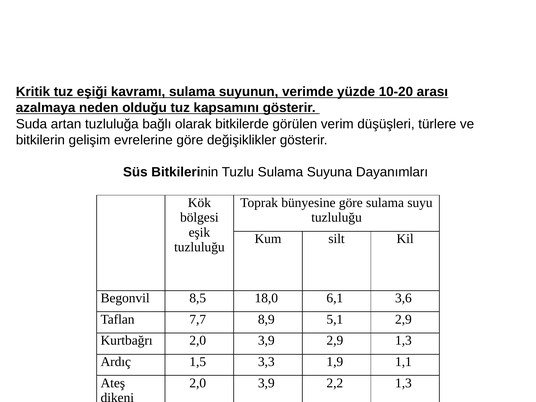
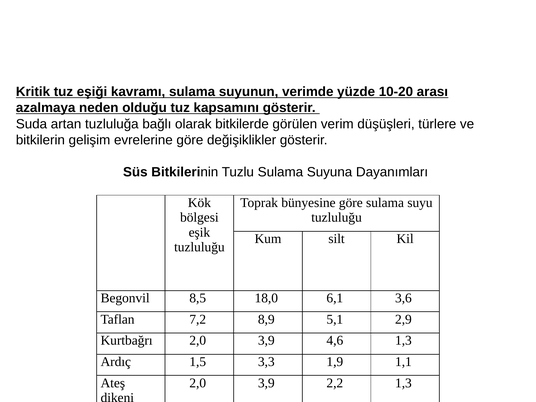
7,7: 7,7 -> 7,2 (198, 319)
3,9 2,9: 2,9 -> 4,6 (335, 341)
